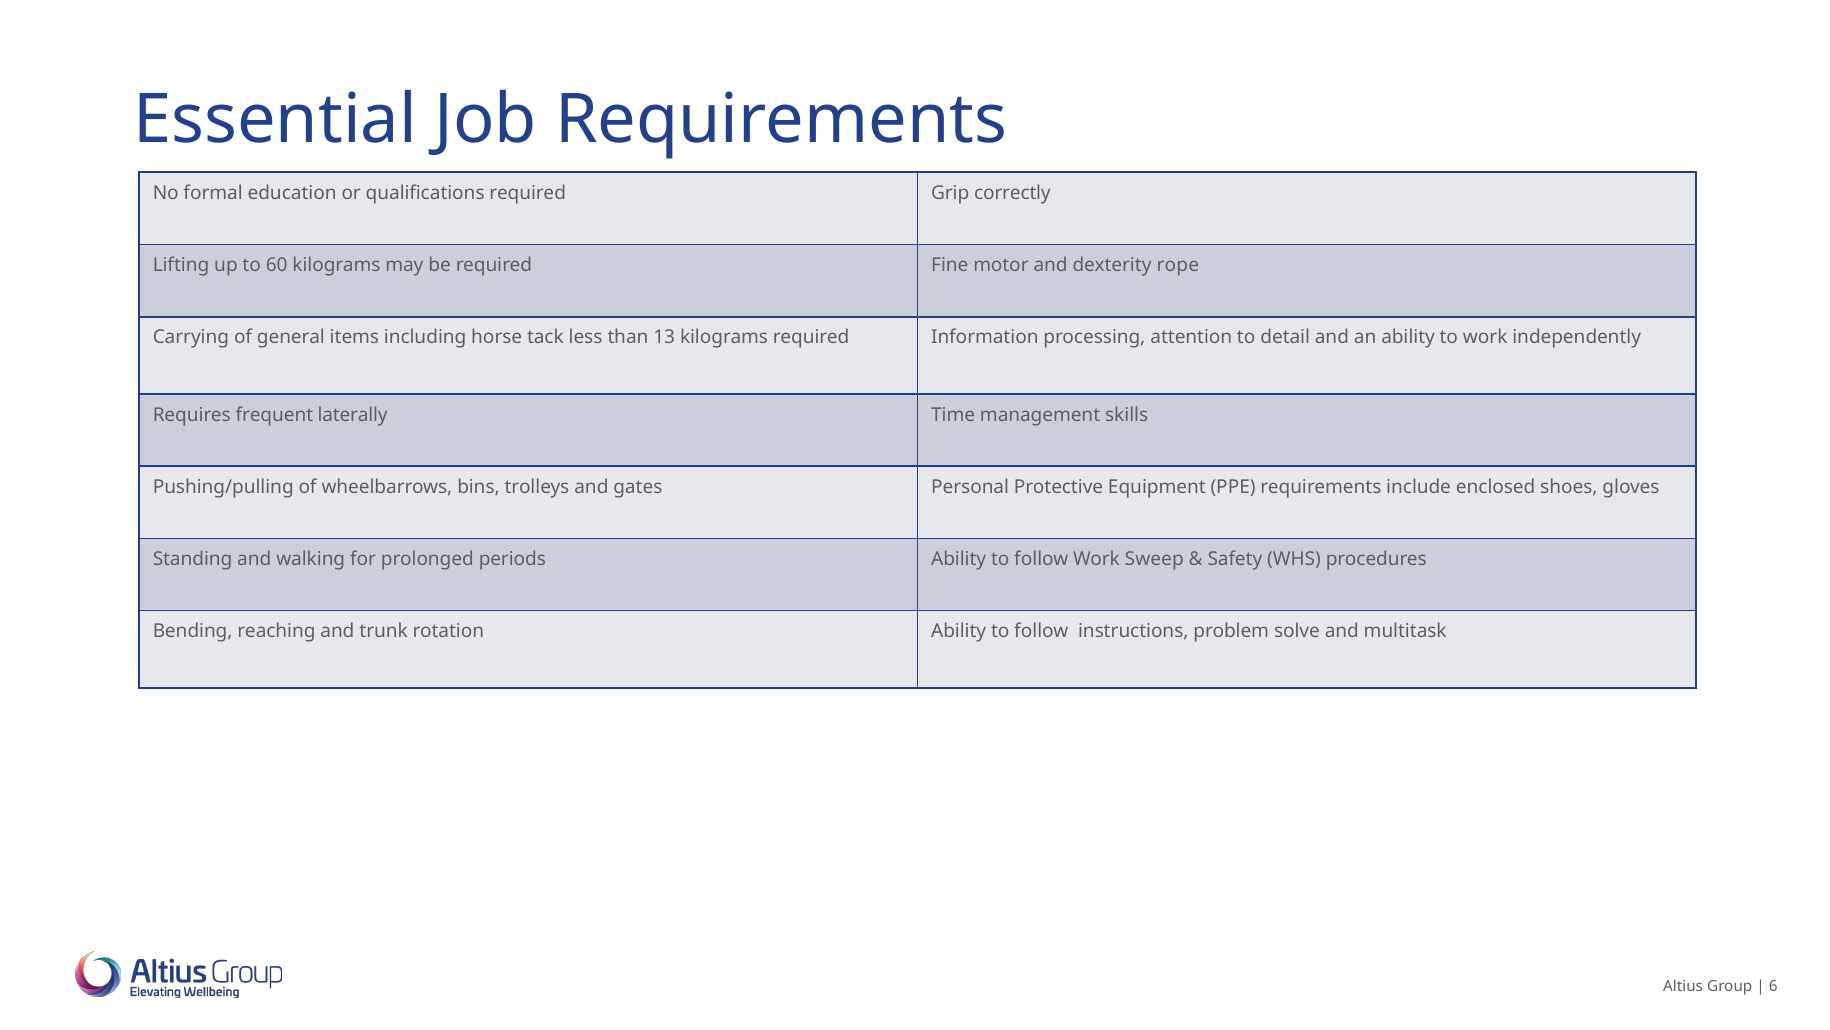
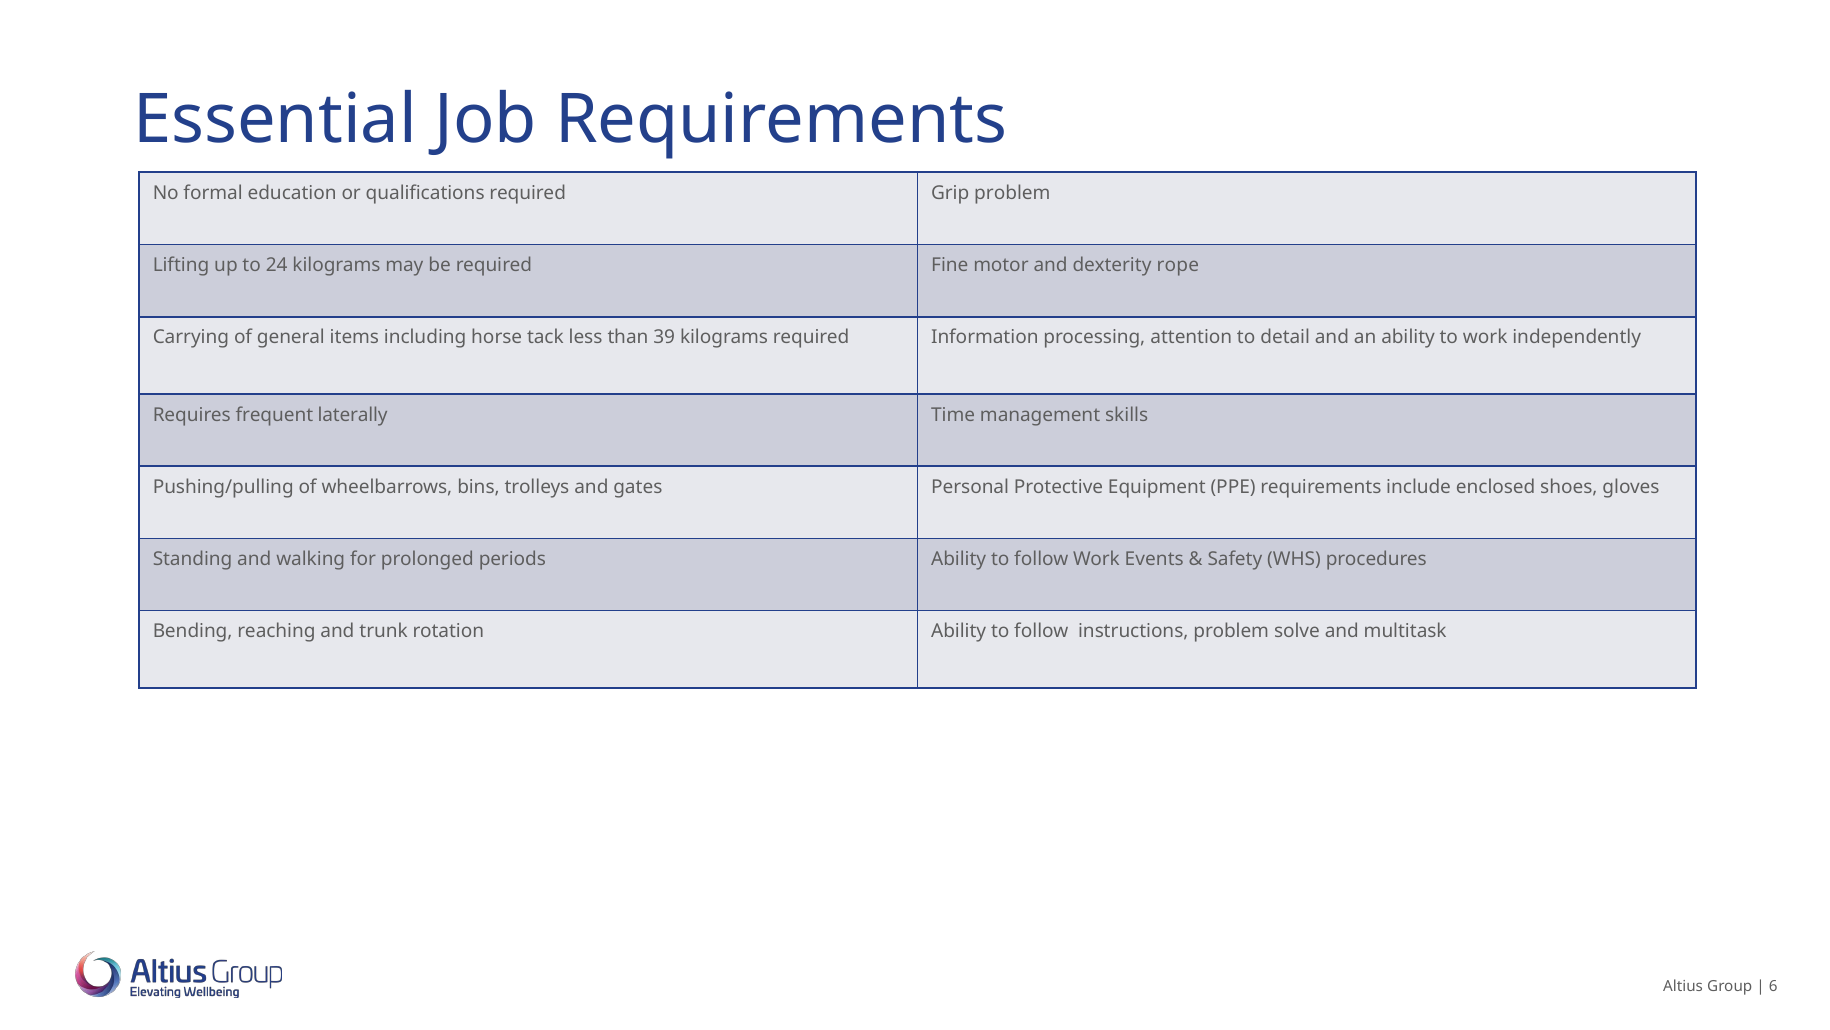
Grip correctly: correctly -> problem (1012, 193)
60: 60 -> 24 (277, 265)
13: 13 -> 39 (664, 337)
Sweep: Sweep -> Events (1154, 559)
